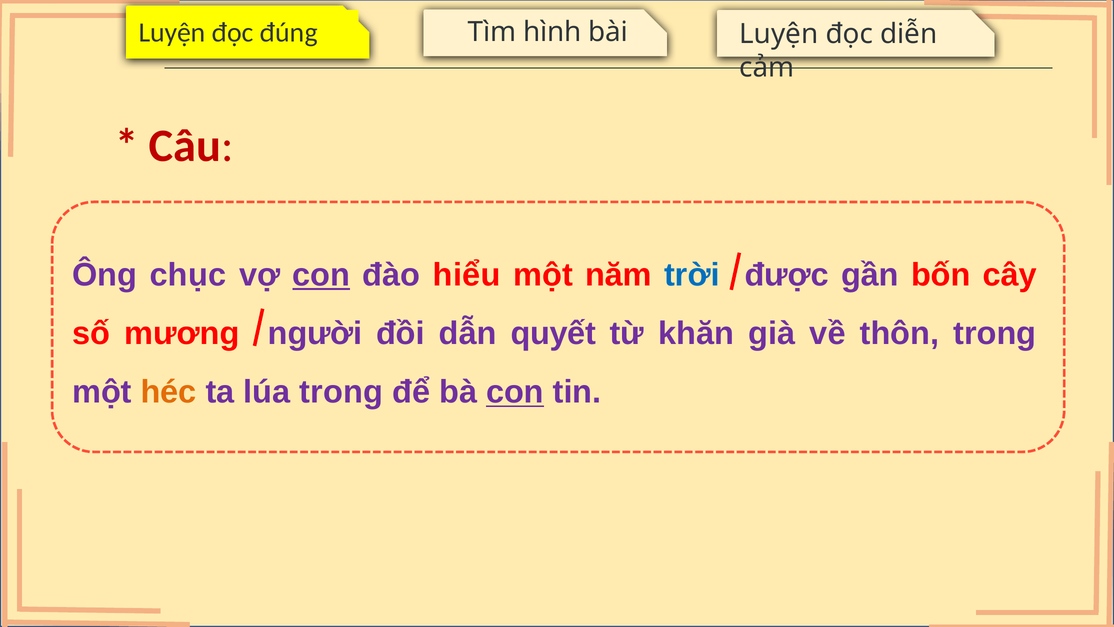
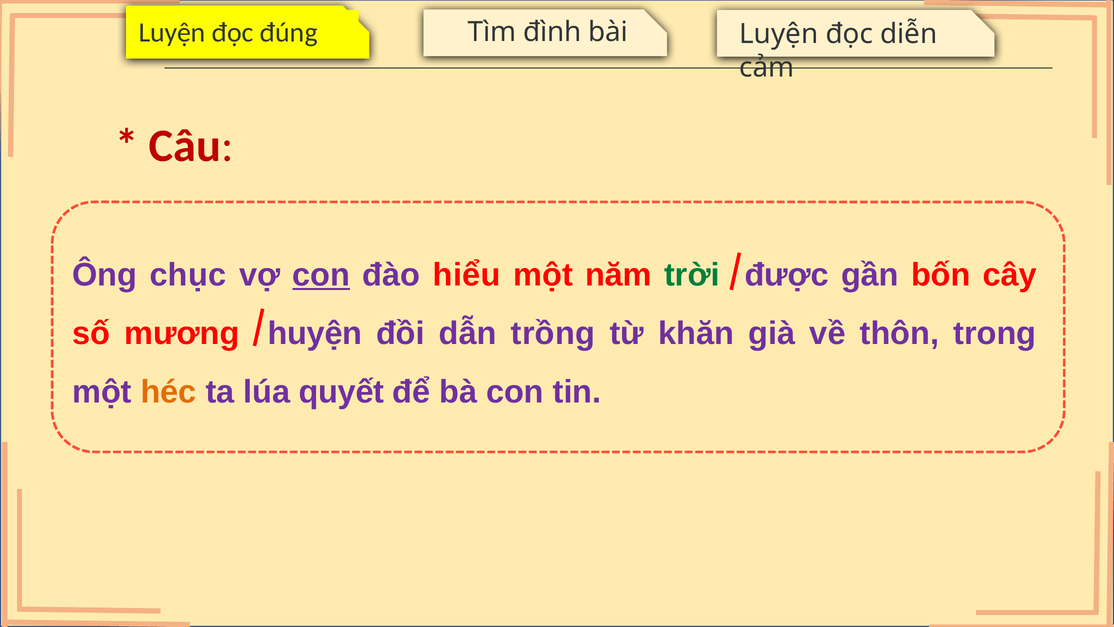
hình: hình -> đình (552, 32)
trời colour: blue -> green (692, 275)
người: người -> huyện (315, 334)
quyết: quyết -> trồng (553, 334)
lúa trong: trong -> quyết (341, 392)
con underline: present -> none (515, 392)
